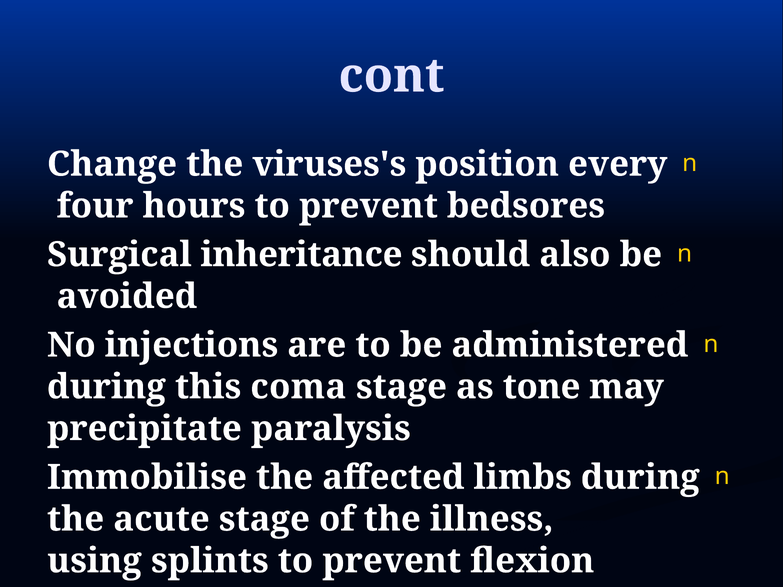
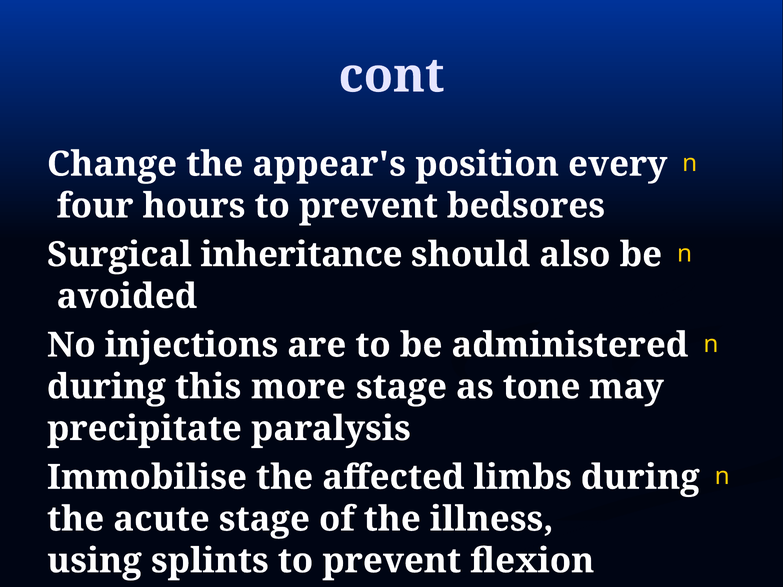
viruses's: viruses's -> appear's (329, 164)
coma: coma -> more (298, 387)
